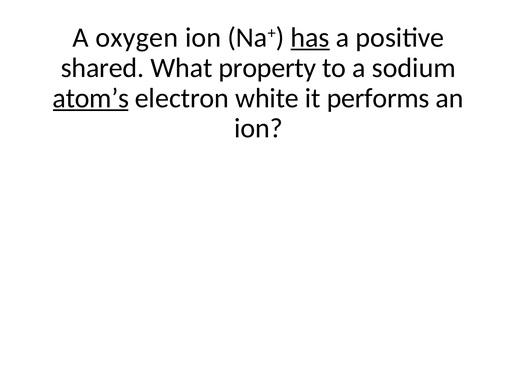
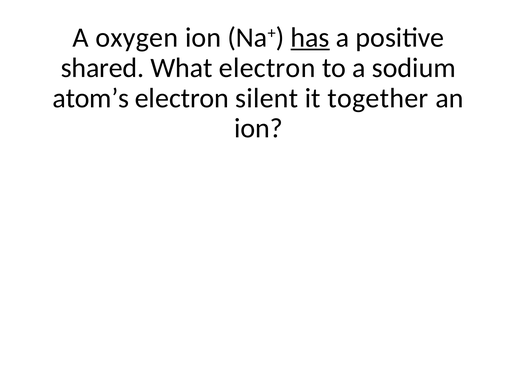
What property: property -> electron (267, 68)
atom’s underline: present -> none (91, 98)
white: white -> silent (267, 98)
performs: performs -> together (378, 98)
